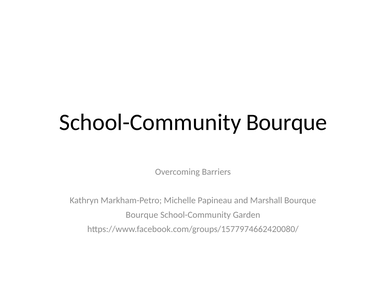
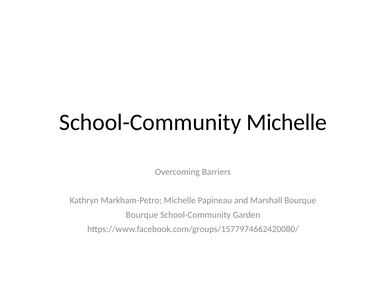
School-Community Bourque: Bourque -> Michelle (287, 123)
